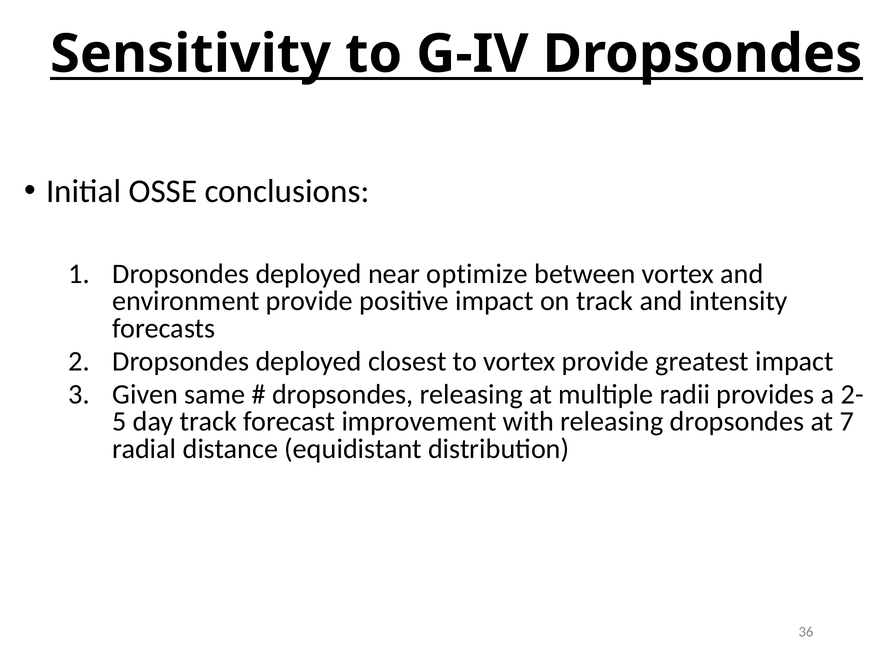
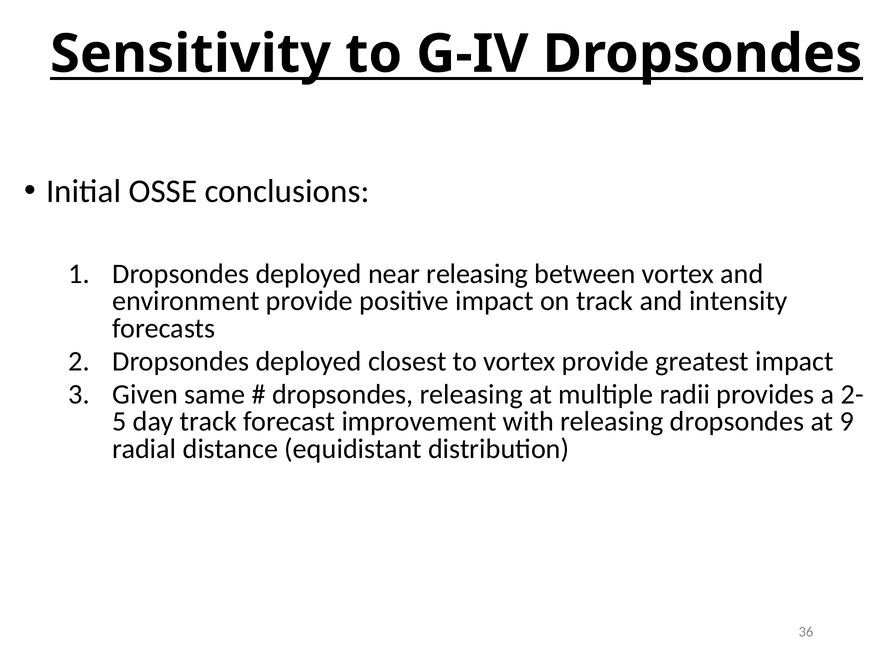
near optimize: optimize -> releasing (477, 274)
7: 7 -> 9 (847, 422)
